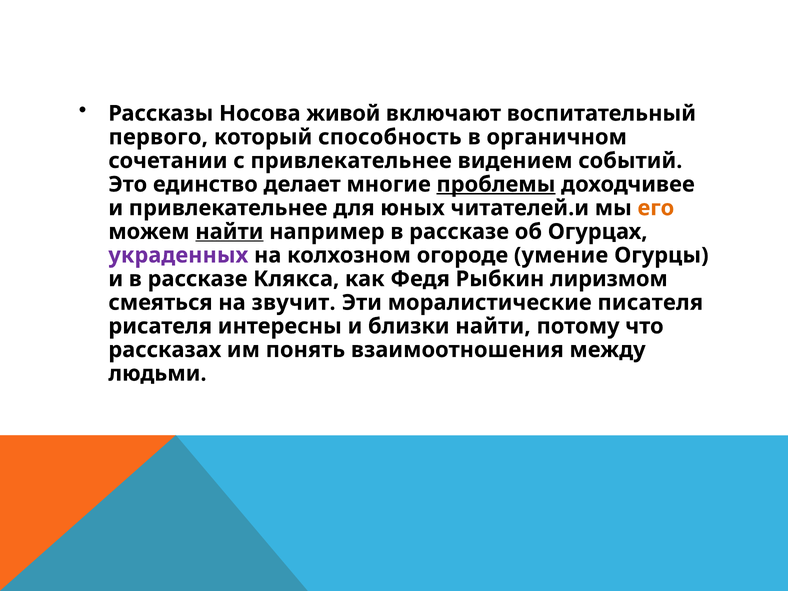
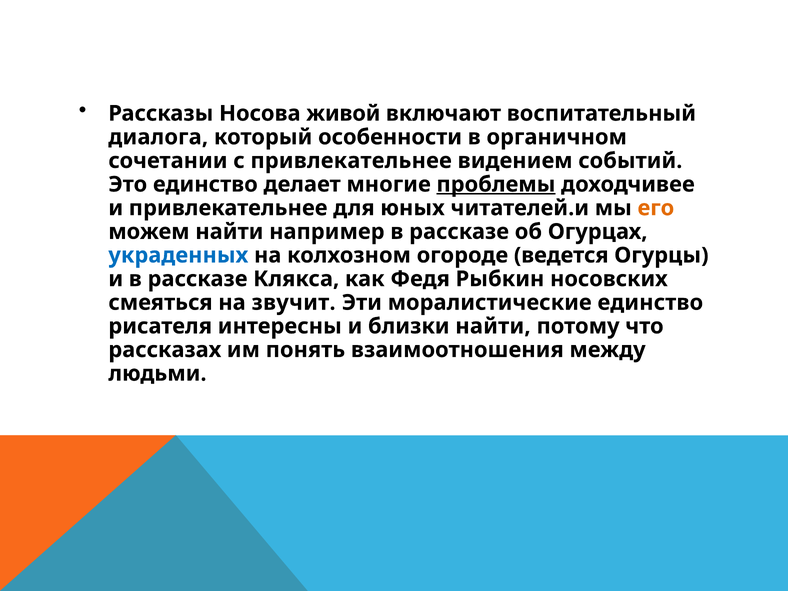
первого: первого -> диалога (158, 137)
способность: способность -> особенности (390, 137)
найти underline: present -> none (229, 232)
украденных colour: purple -> blue (178, 255)
умение: умение -> ведется (561, 255)
лиризмом: лиризмом -> носовских (609, 279)
моралистические писателя: писателя -> единство (650, 303)
